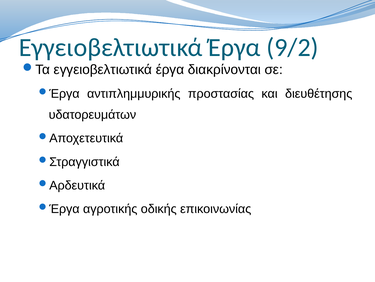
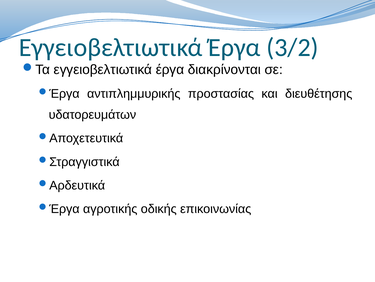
9/2: 9/2 -> 3/2 (292, 47)
